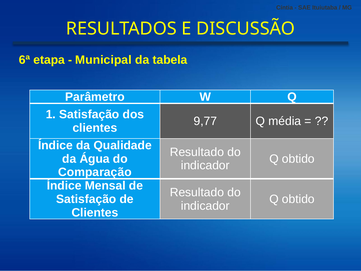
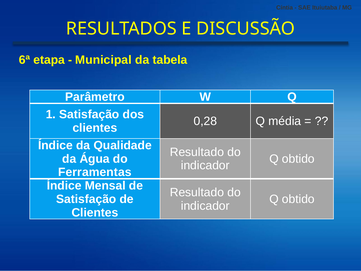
9,77: 9,77 -> 0,28 (205, 121)
Comparação: Comparação -> Ferramentas (95, 172)
